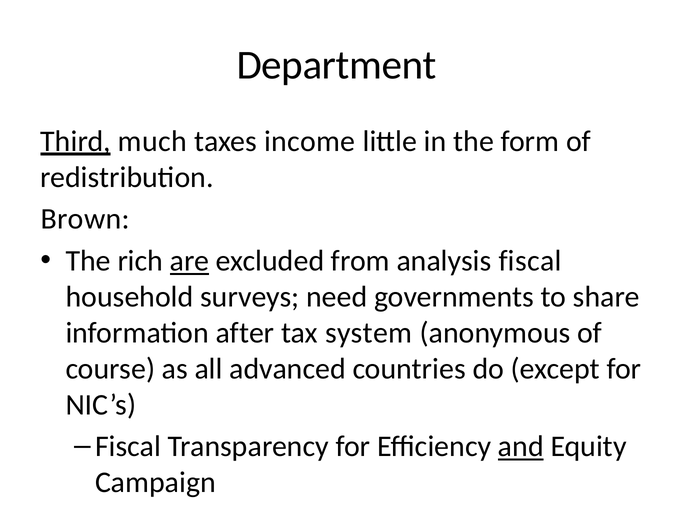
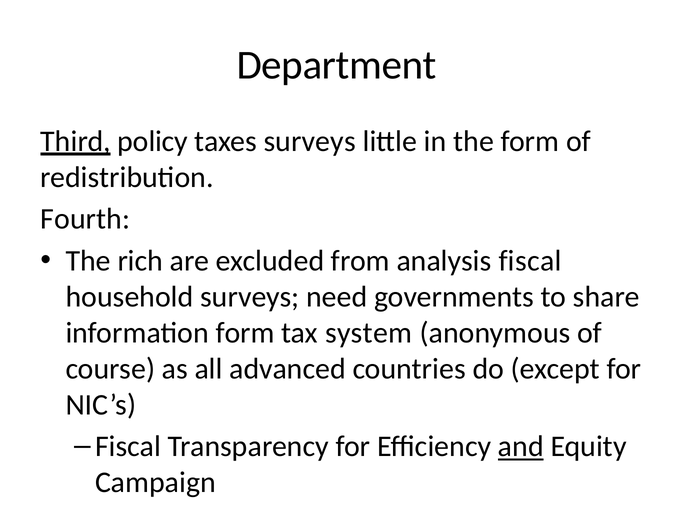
much: much -> policy (153, 141)
taxes income: income -> surveys (310, 141)
Brown: Brown -> Fourth (85, 219)
are underline: present -> none (190, 261)
information after: after -> form (245, 333)
